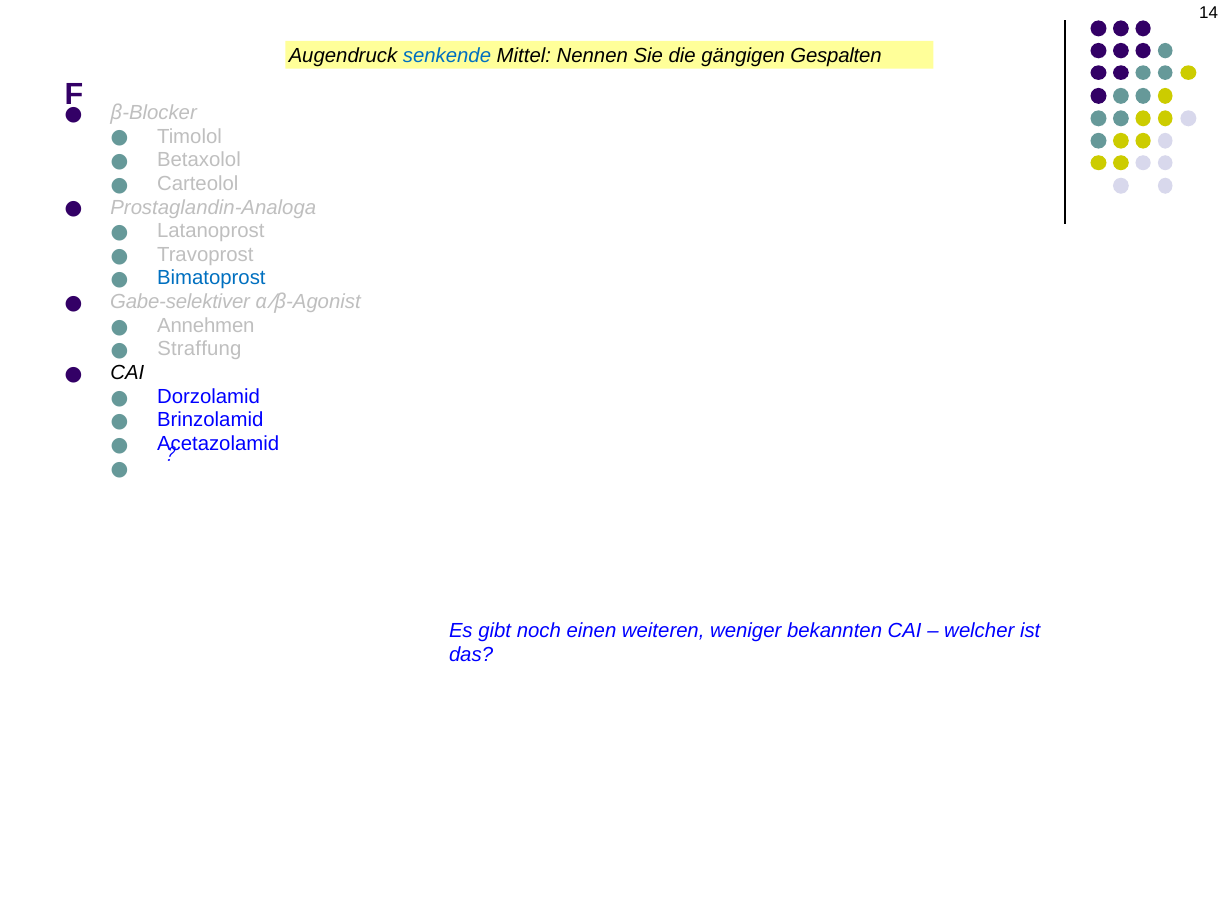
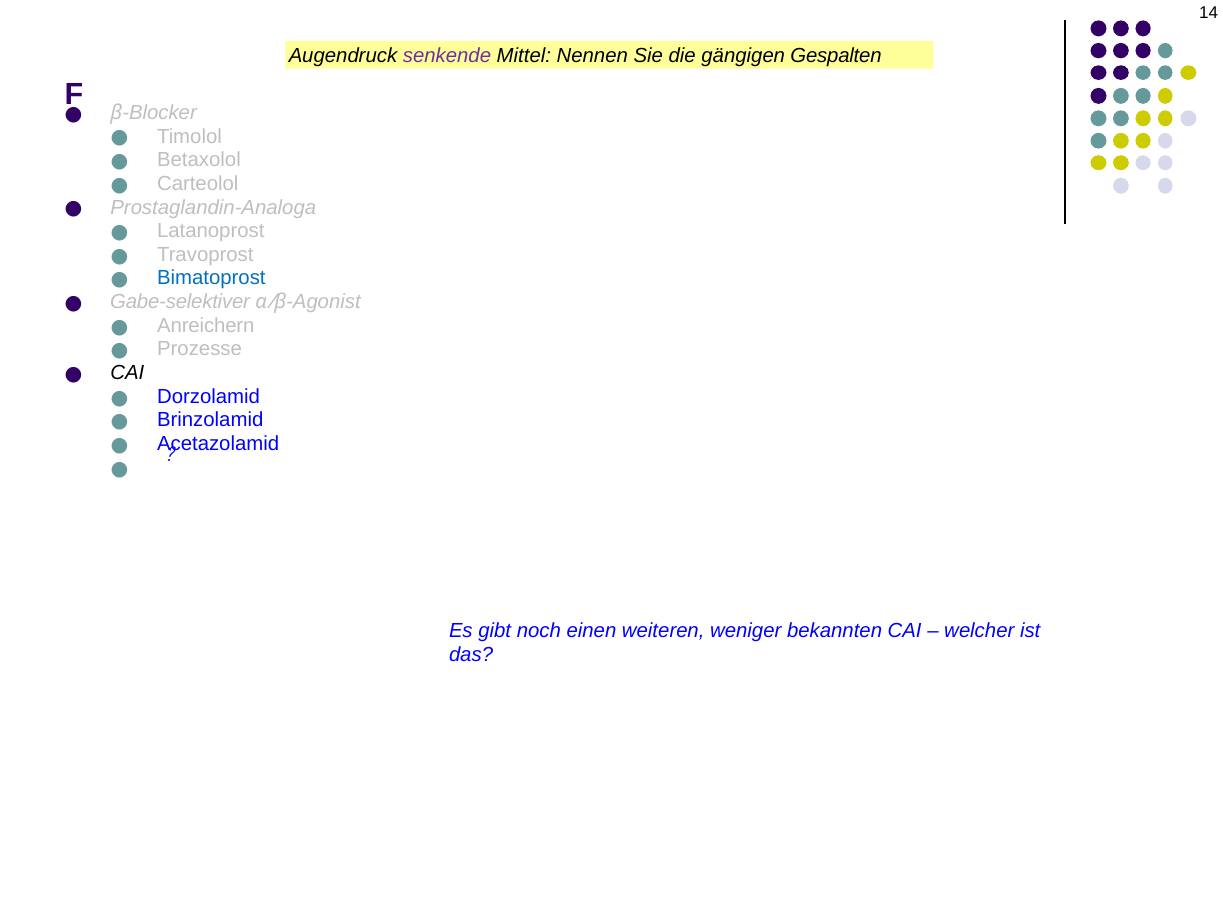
senkende colour: blue -> purple (447, 56)
Annehmen: Annehmen -> Anreichern (206, 325)
Straffung: Straffung -> Prozesse (200, 349)
